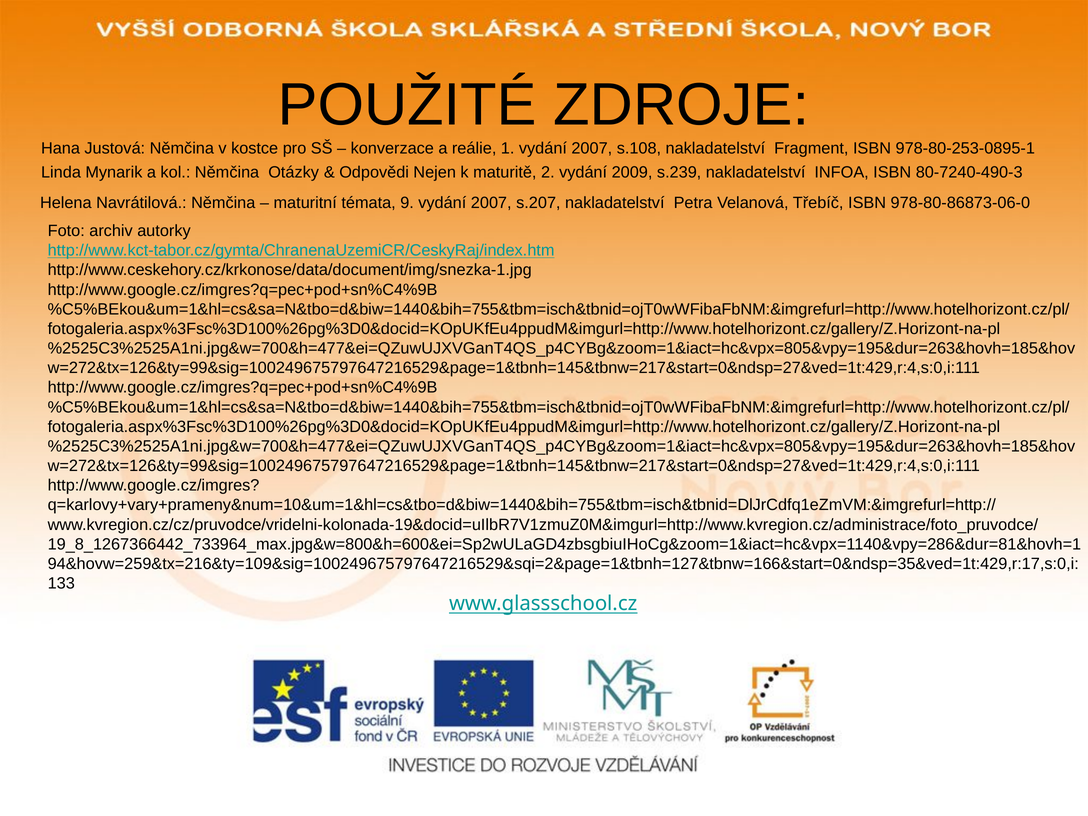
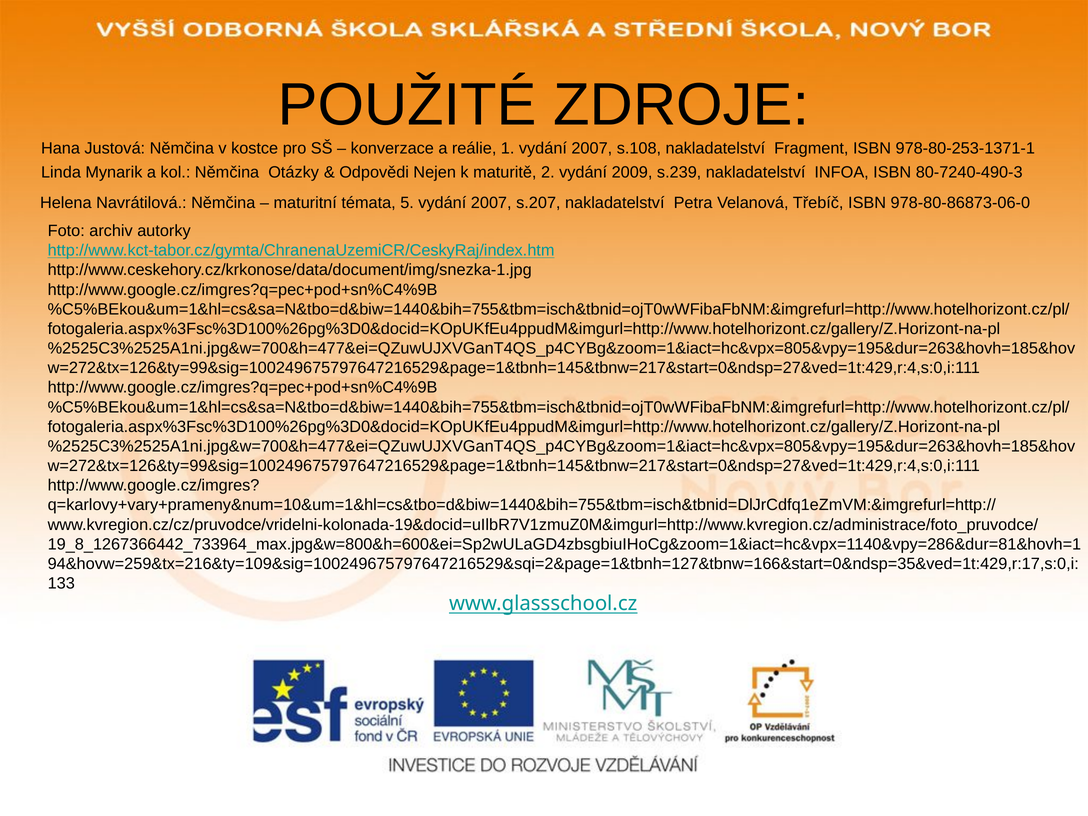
978-80-253-0895-1: 978-80-253-0895-1 -> 978-80-253-1371-1 (965, 148)
9: 9 -> 5 (407, 203)
